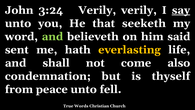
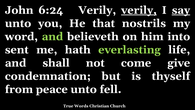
3:24: 3:24 -> 6:24 (51, 10)
verily underline: none -> present (139, 10)
seeketh: seeketh -> nostrils (144, 23)
said: said -> into (179, 36)
everlasting colour: yellow -> light green (129, 50)
also: also -> give (179, 63)
